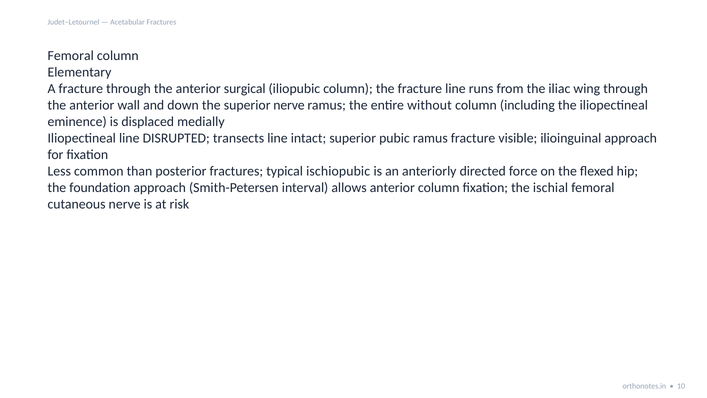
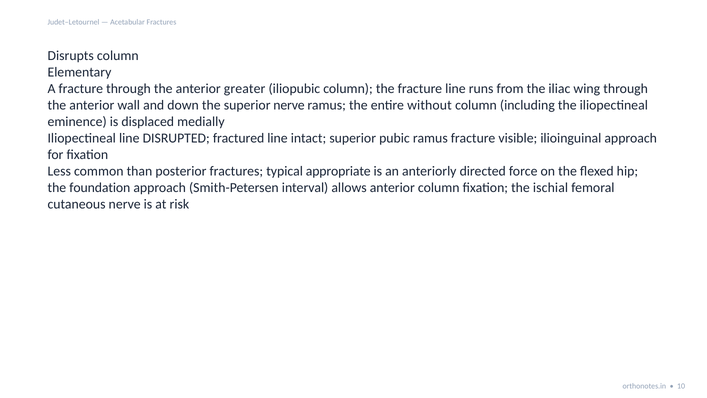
Femoral: Femoral -> Disrupts (71, 55)
surgical: surgical -> greater (245, 88)
transects: transects -> fractured (239, 138)
ischiopubic: ischiopubic -> appropriate (338, 171)
